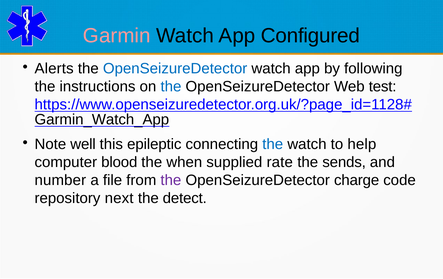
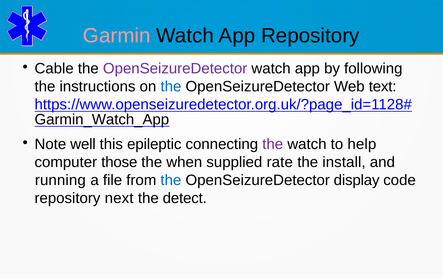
App Configured: Configured -> Repository (310, 36)
Alerts: Alerts -> Cable (54, 69)
OpenSeizureDetector colour: blue -> purple (175, 69)
test: test -> text (383, 87)
the colour: blue -> purple (273, 144)
blood: blood -> those (119, 162)
sends: sends -> install (344, 162)
number: number -> running (60, 180)
the colour: purple -> blue (171, 180)
charge: charge -> display (357, 180)
